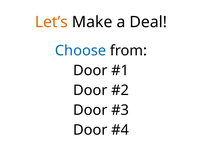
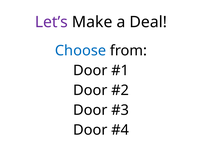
Let’s colour: orange -> purple (51, 22)
